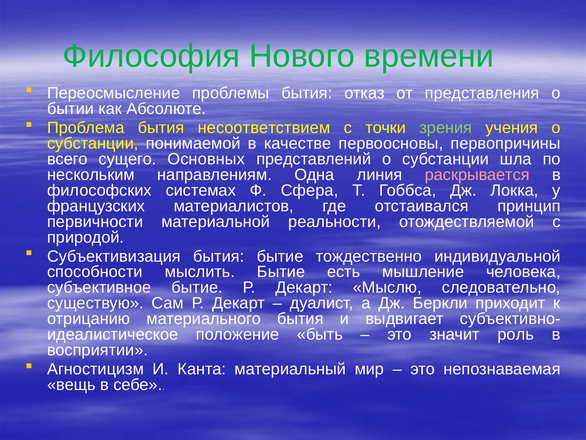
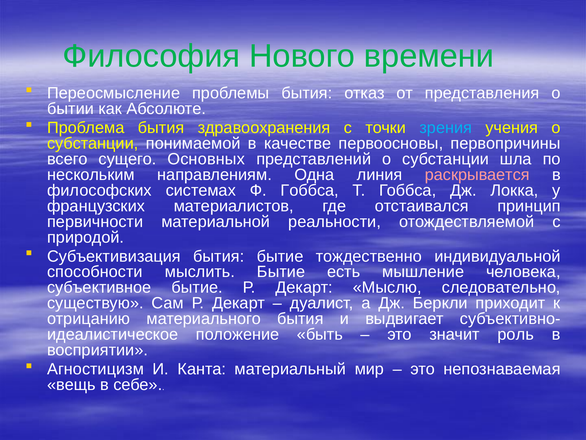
несоответствием: несоответствием -> здравоохранения (264, 128)
зрения colour: light green -> light blue (446, 128)
Ф Сфера: Сфера -> Гоббса (310, 190)
